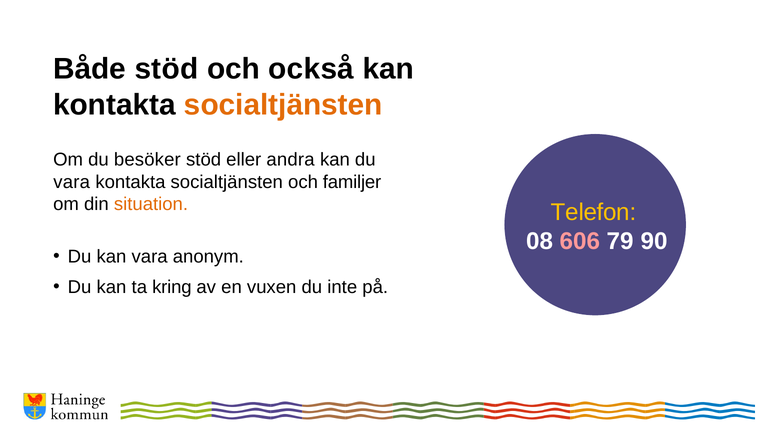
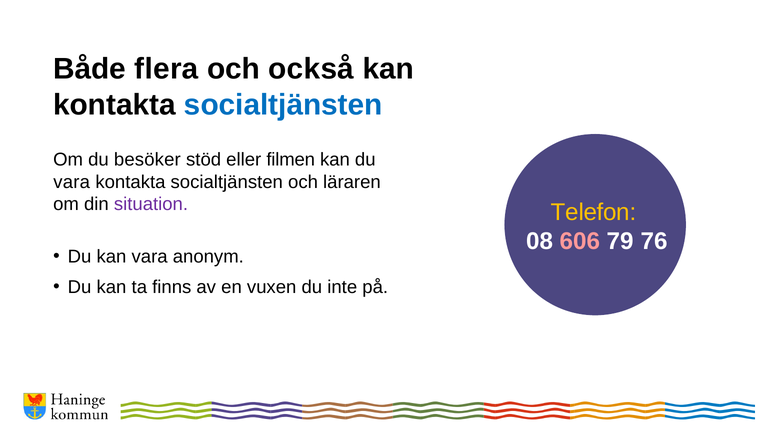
Både stöd: stöd -> flera (166, 69)
socialtjänsten colour: orange -> blue (283, 105)
andra: andra -> filmen (291, 160)
familjer: familjer -> läraren (352, 182)
situation colour: orange -> purple (151, 204)
90: 90 -> 76 (654, 241)
kring: kring -> finns (172, 287)
